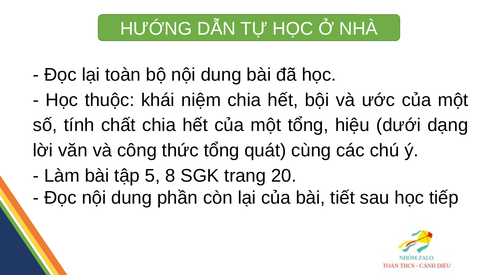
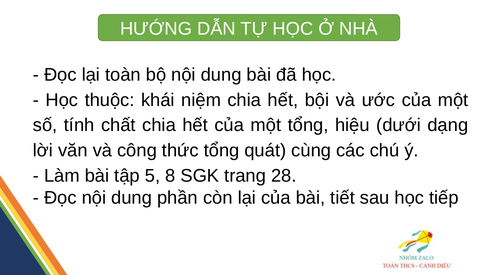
20: 20 -> 28 (284, 176)
